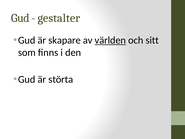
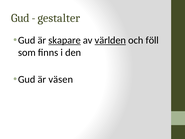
skapare underline: none -> present (65, 40)
sitt: sitt -> föll (152, 40)
störta: störta -> väsen (61, 79)
